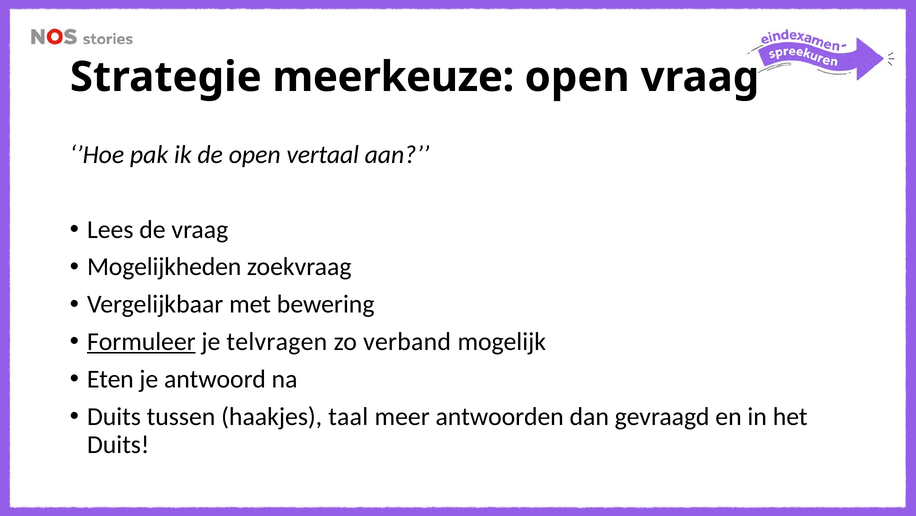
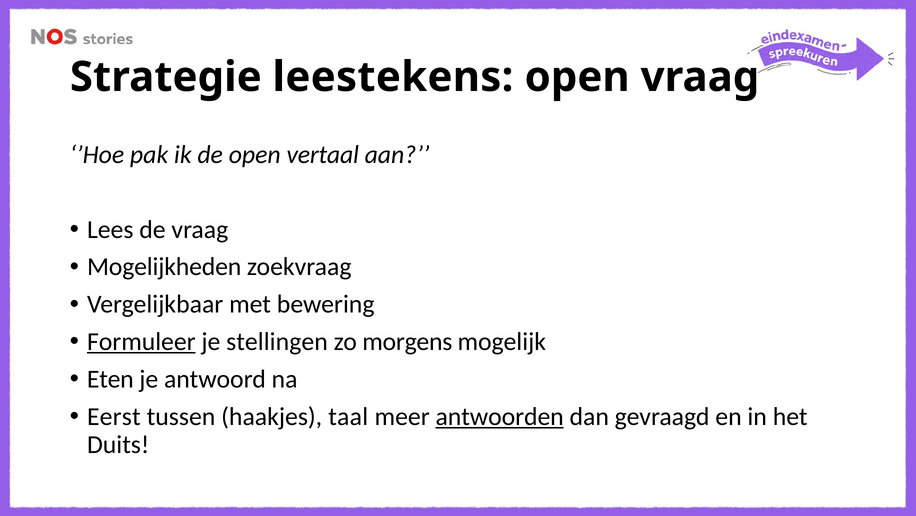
meerkeuze: meerkeuze -> leestekens (393, 77)
telvragen: telvragen -> stellingen (277, 341)
verband: verband -> morgens (407, 341)
Duits: Duits -> Eerst (114, 416)
antwoorden underline: none -> present (500, 416)
